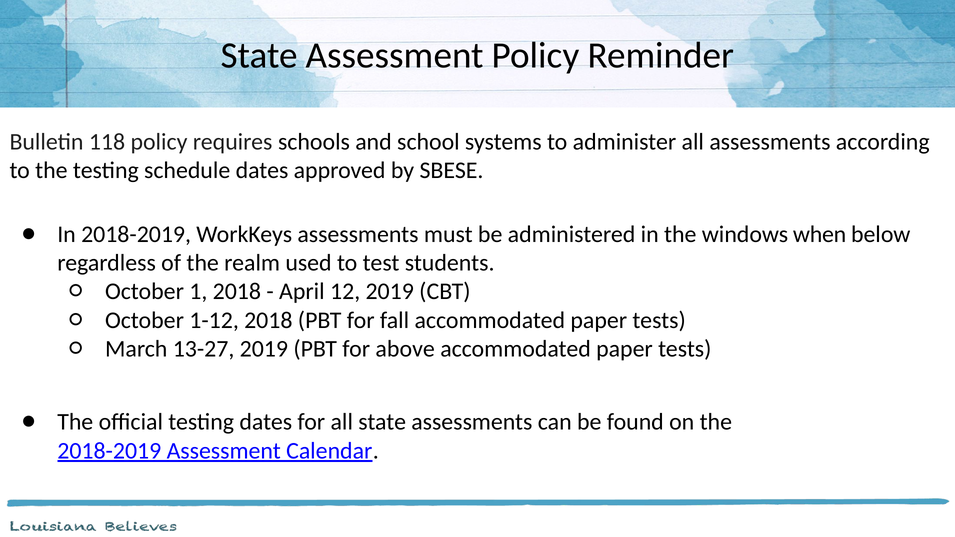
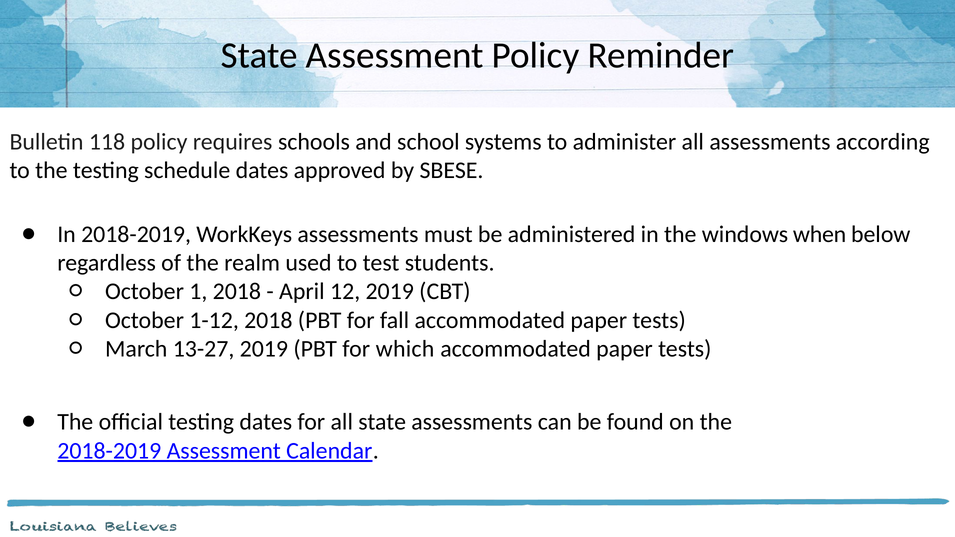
above: above -> which (405, 349)
